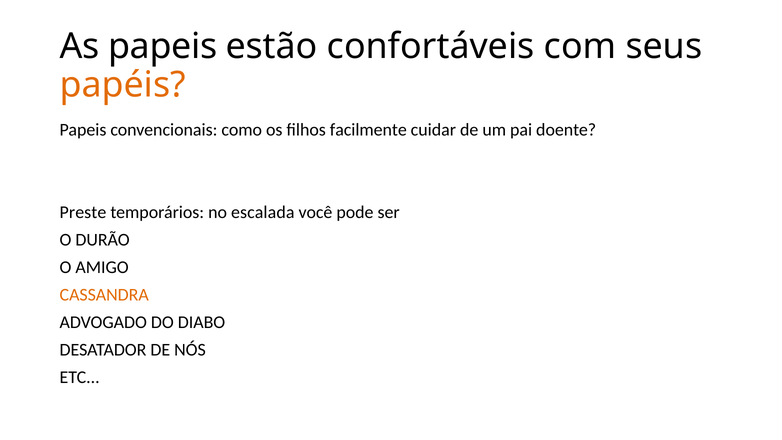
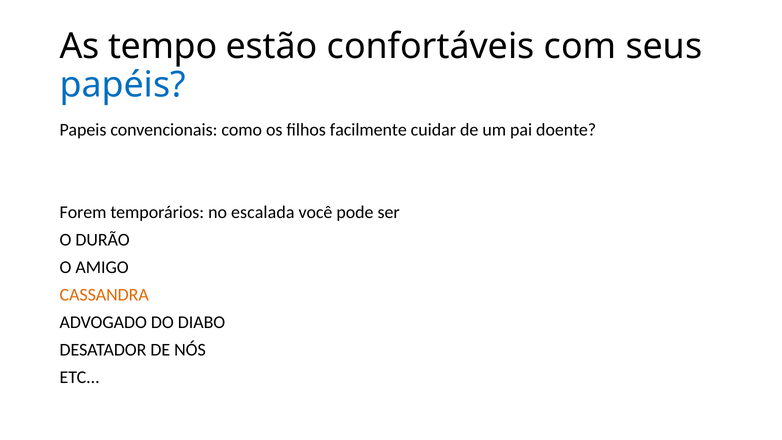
As papeis: papeis -> tempo (163, 46)
papéis colour: orange -> blue (123, 85)
Preste: Preste -> Forem (83, 212)
